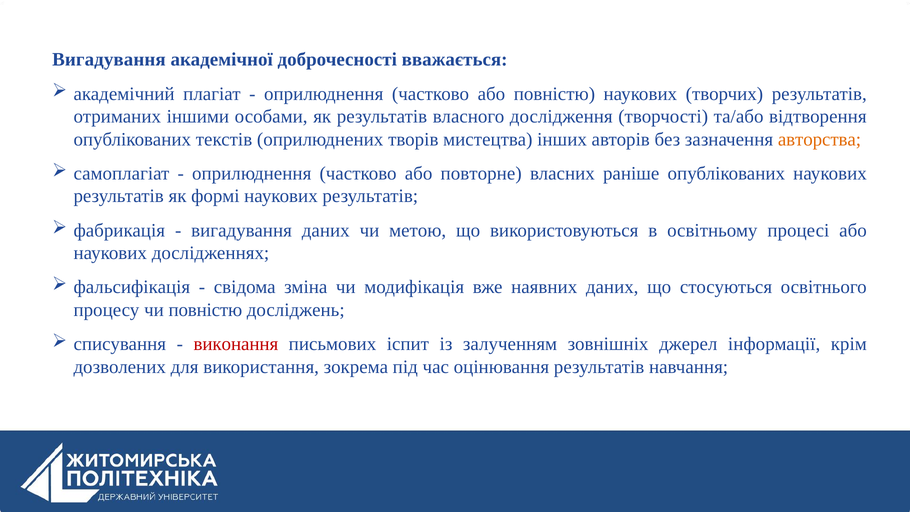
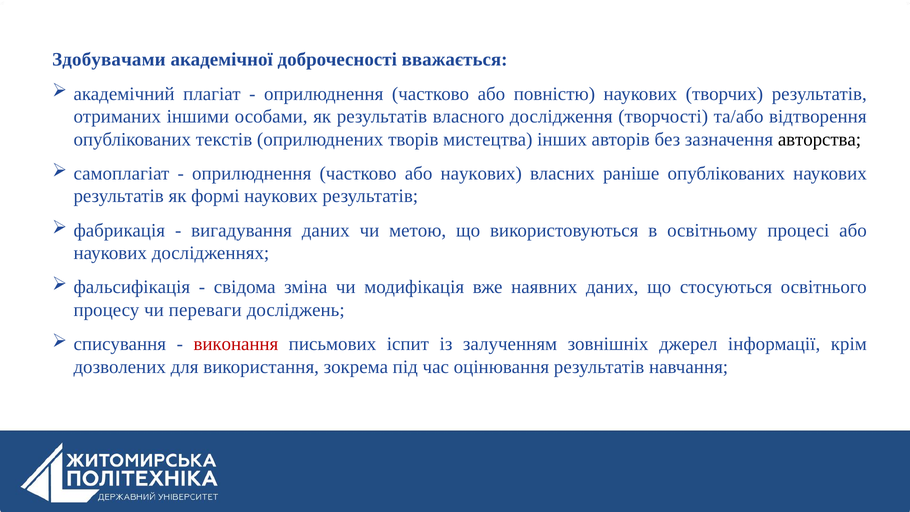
Вигадування: Вигадування -> Здобувачами (109, 60)
авторства colour: orange -> black (819, 139)
частково або повторне: повторне -> наукових (481, 173)
чи повністю: повністю -> переваги (205, 310)
